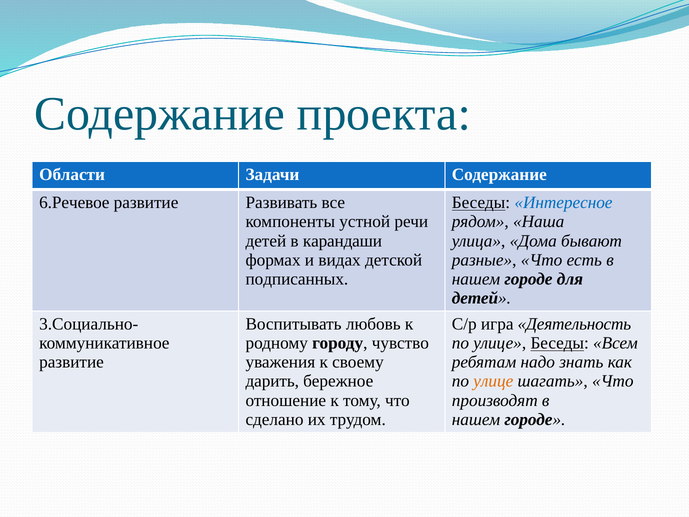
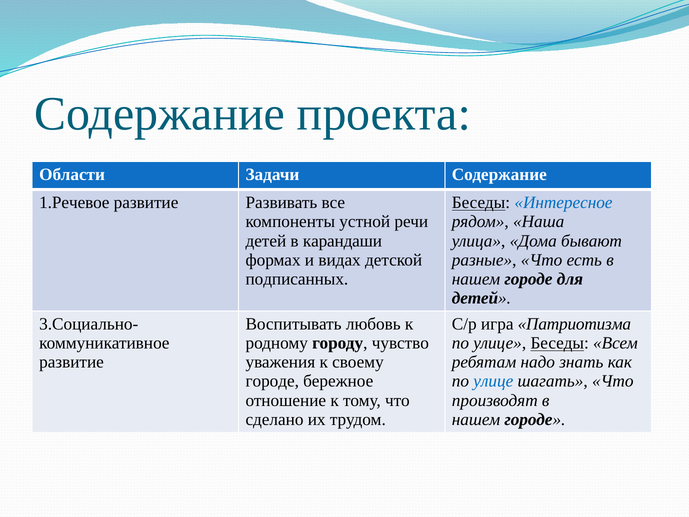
6.Речевое: 6.Речевое -> 1.Речевое (74, 203)
Деятельность: Деятельность -> Патриотизма (574, 324)
дарить: дарить -> городе (272, 381)
улице colour: orange -> blue (493, 381)
